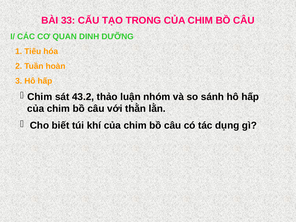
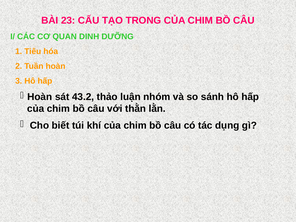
33: 33 -> 23 (68, 20)
Chim: Chim -> Hoàn (40, 97)
